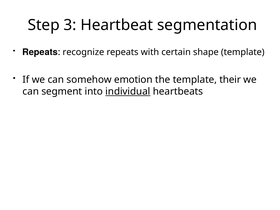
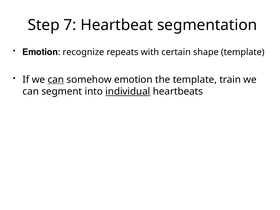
3: 3 -> 7 (70, 25)
Repeats: Repeats -> Emotion (40, 52)
can underline: none -> present (56, 80)
their: their -> train (230, 80)
